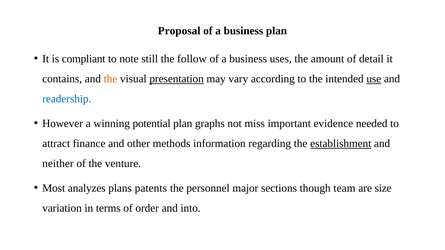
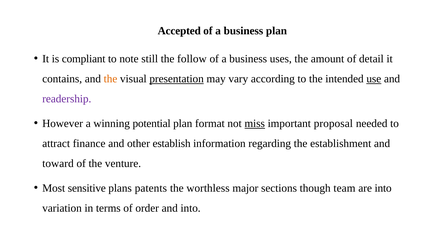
Proposal: Proposal -> Accepted (179, 31)
readership colour: blue -> purple (67, 99)
graphs: graphs -> format (210, 124)
miss underline: none -> present (255, 124)
evidence: evidence -> proposal (333, 124)
methods: methods -> establish (172, 144)
establishment underline: present -> none (341, 144)
neither: neither -> toward (58, 164)
analyzes: analyzes -> sensitive (87, 188)
personnel: personnel -> worthless (208, 188)
are size: size -> into (383, 188)
